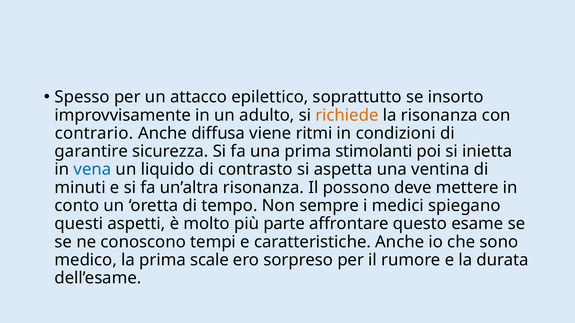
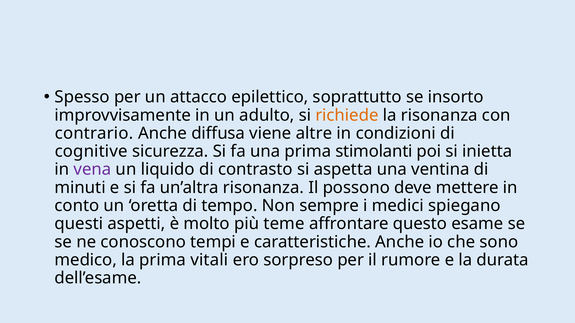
ritmi: ritmi -> altre (314, 133)
garantire: garantire -> cognitive (91, 152)
vena colour: blue -> purple (92, 170)
parte: parte -> teme (284, 224)
scale: scale -> vitali (209, 260)
